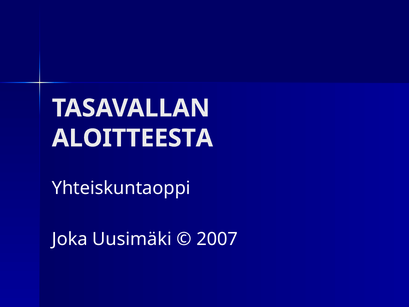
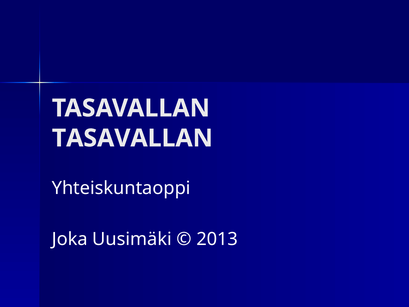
ALOITTEESTA: ALOITTEESTA -> TASAVALLAN (132, 138)
2007: 2007 -> 2013 (217, 239)
